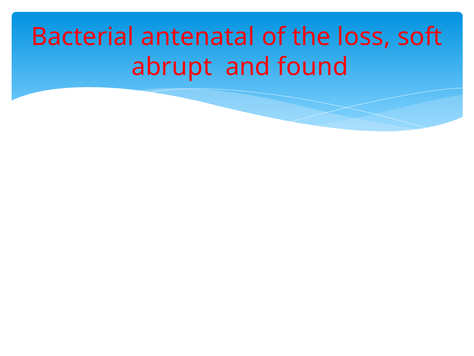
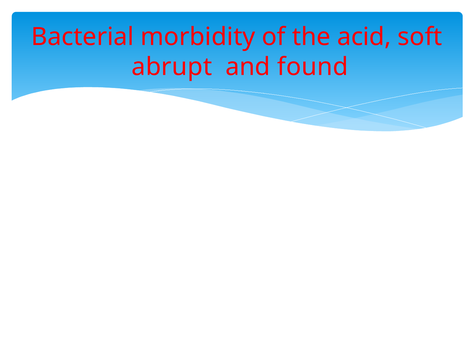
antenatal: antenatal -> morbidity (198, 37)
loss: loss -> acid (364, 37)
